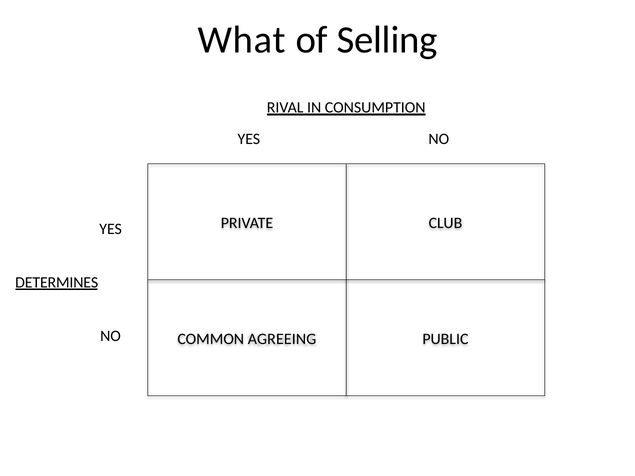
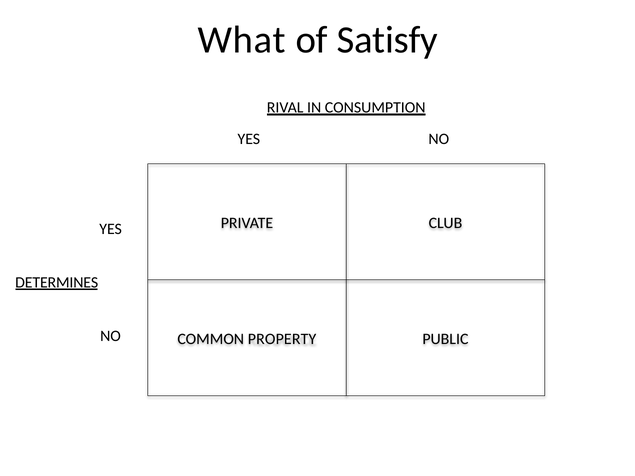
Selling: Selling -> Satisfy (387, 40)
AGREEING: AGREEING -> PROPERTY (282, 339)
